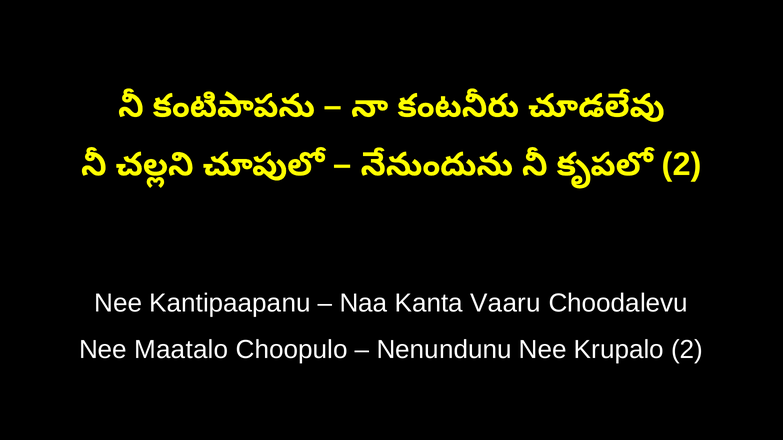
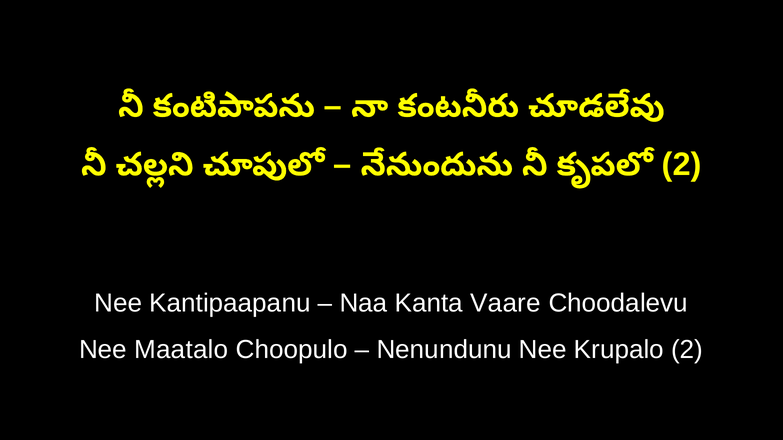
Vaaru: Vaaru -> Vaare (506, 303)
